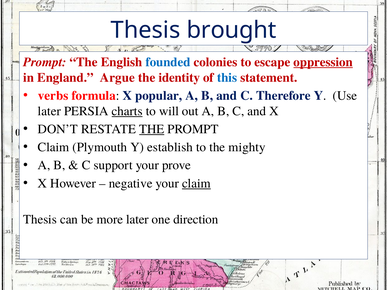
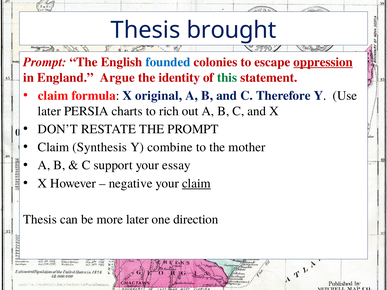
this colour: blue -> green (227, 78)
verbs: verbs -> claim (53, 96)
popular: popular -> original (159, 96)
charts underline: present -> none (127, 111)
will: will -> rich (169, 111)
THE underline: present -> none (152, 129)
Plymouth: Plymouth -> Synthesis (100, 147)
establish: establish -> combine (170, 147)
mighty: mighty -> mother (247, 147)
prove: prove -> essay (176, 165)
